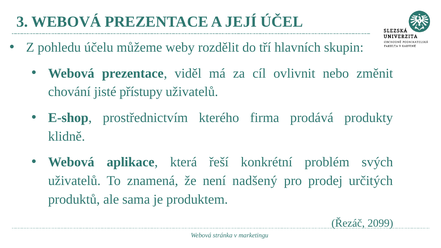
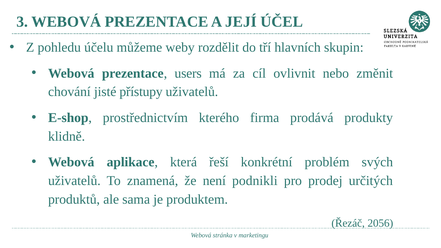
viděl: viděl -> users (188, 73)
nadšený: nadšený -> podnikli (255, 181)
2099: 2099 -> 2056 (380, 223)
